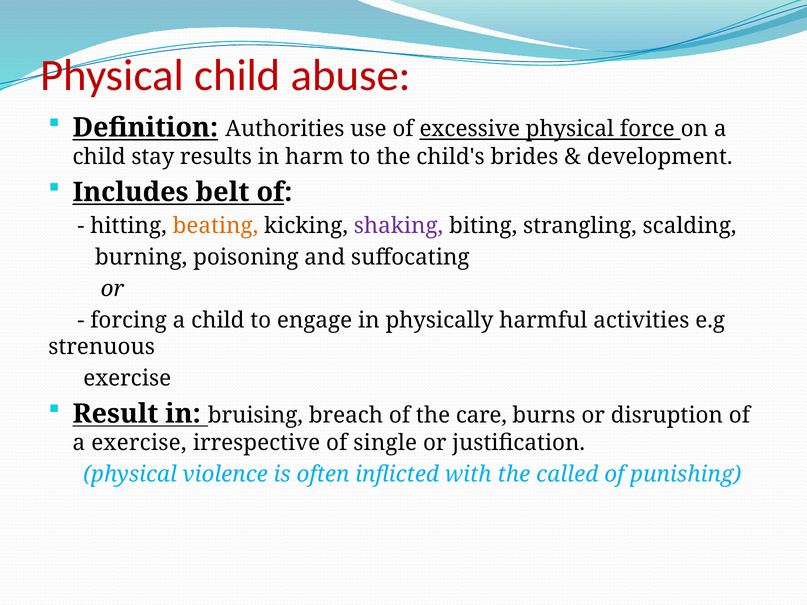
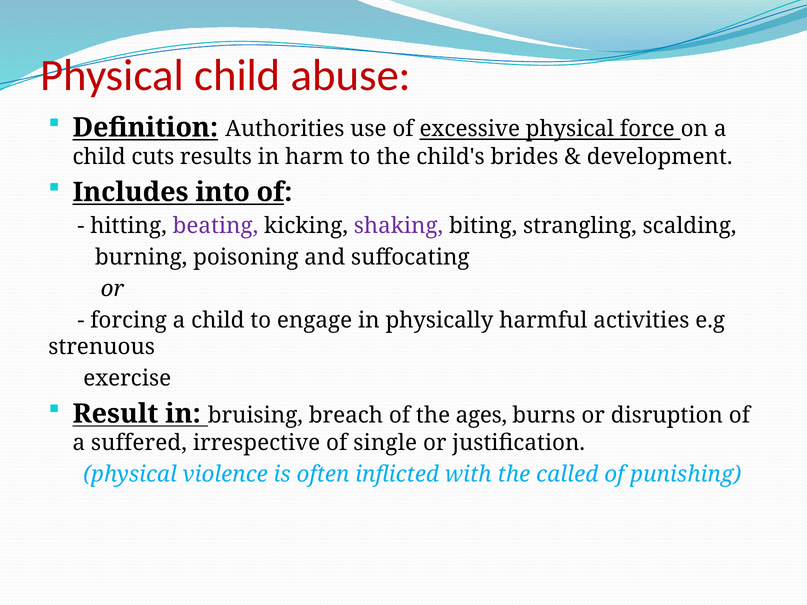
stay: stay -> cuts (153, 157)
belt: belt -> into (223, 192)
beating colour: orange -> purple (215, 226)
care: care -> ages (481, 415)
a exercise: exercise -> suffered (139, 443)
